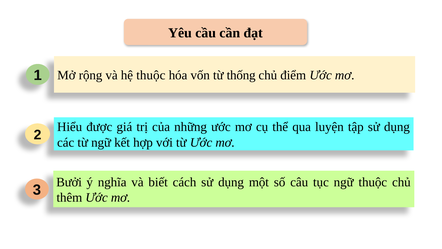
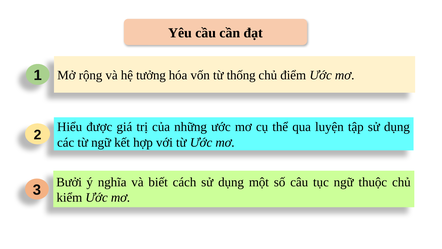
hệ thuộc: thuộc -> tưởng (151, 75)
thêm: thêm -> kiểm (69, 197)
